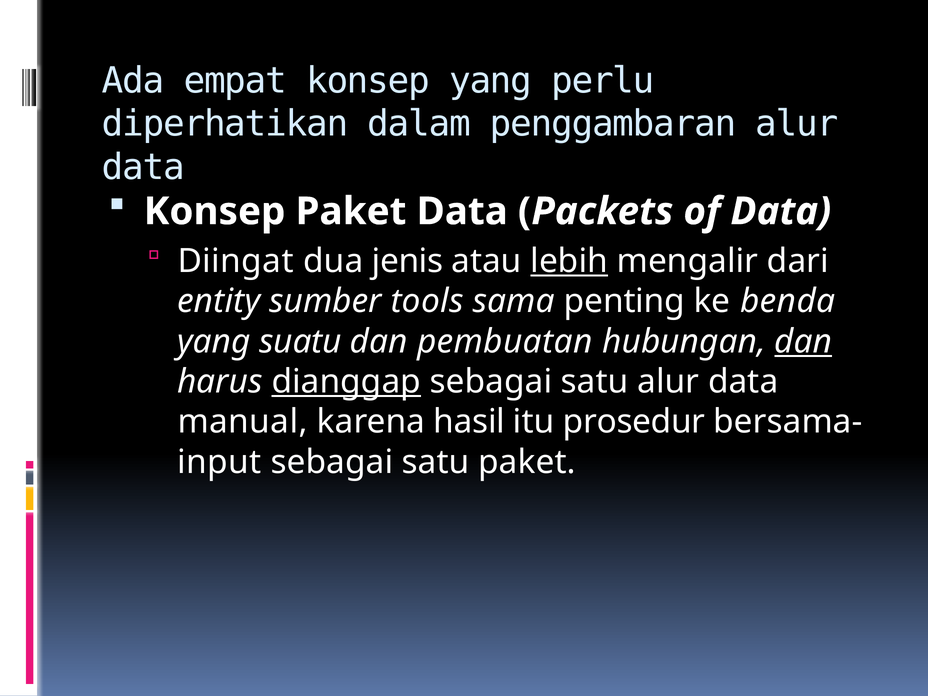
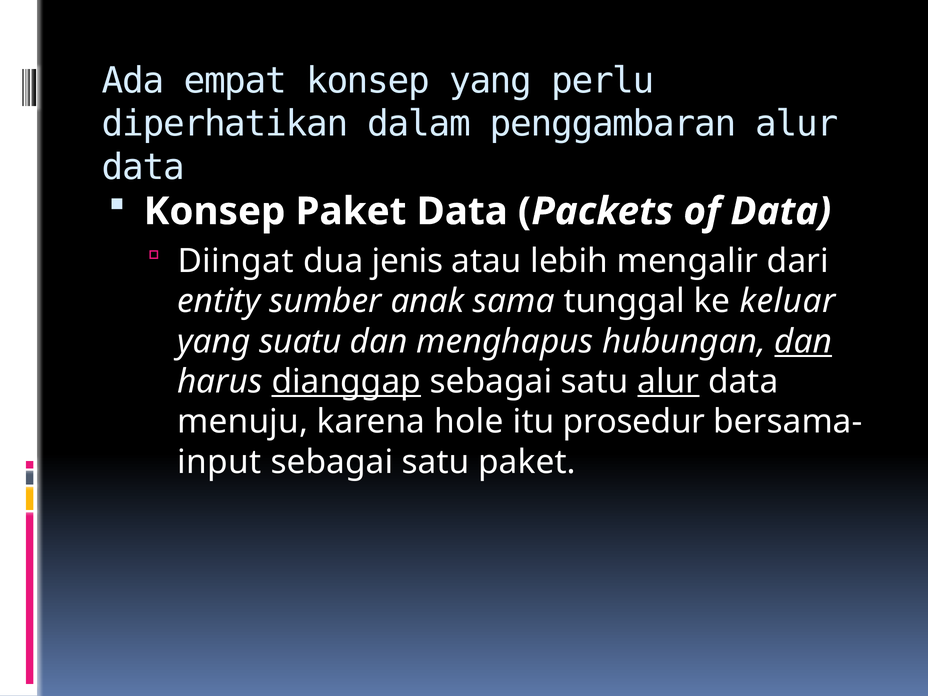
lebih underline: present -> none (569, 261)
tools: tools -> anak (427, 301)
penting: penting -> tunggal (624, 301)
benda: benda -> keluar (788, 301)
pembuatan: pembuatan -> menghapus (505, 341)
alur underline: none -> present (668, 382)
manual: manual -> menuju (243, 422)
hasil: hasil -> hole (469, 422)
